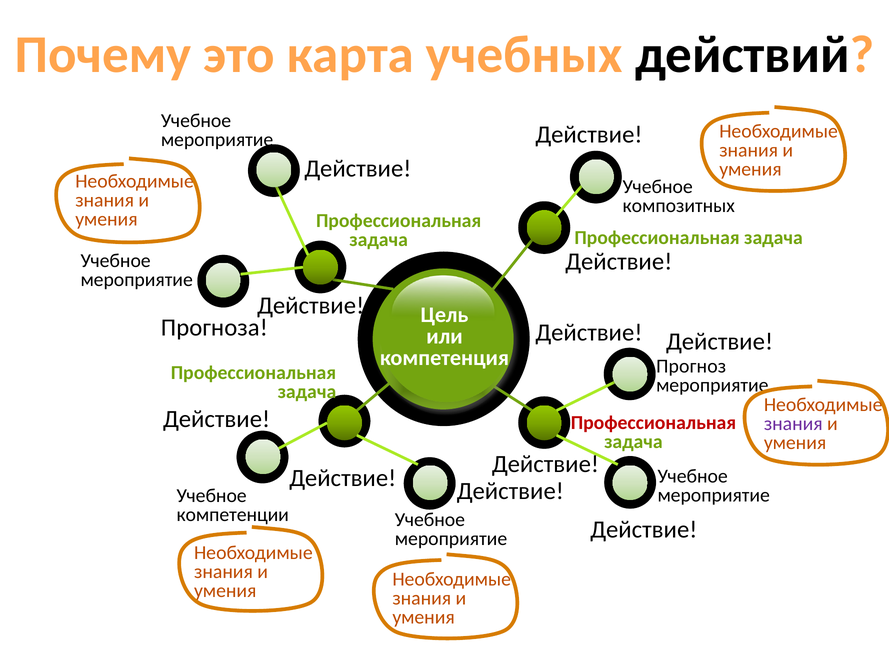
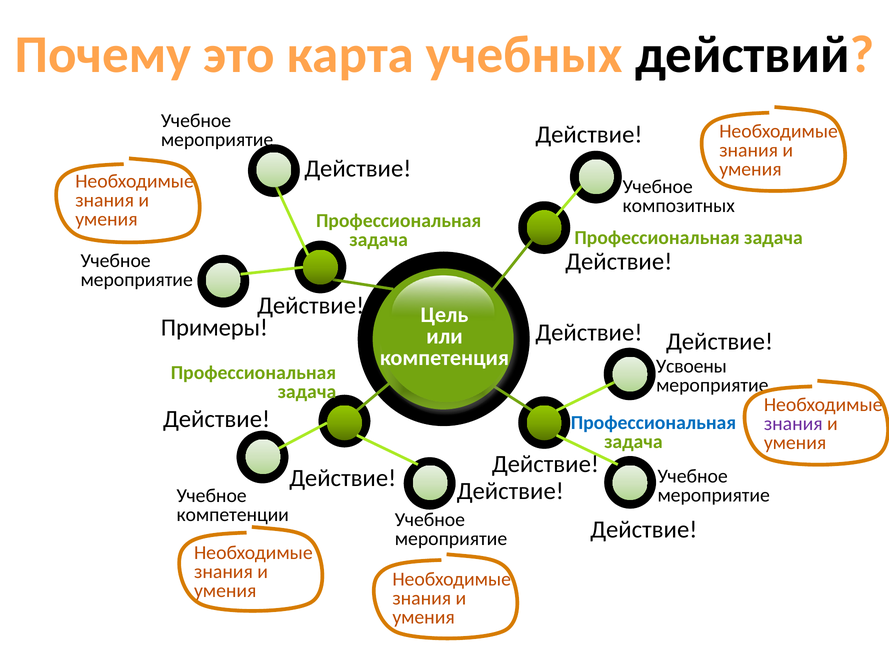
Прогноза: Прогноза -> Примеры (214, 328)
Прогноз: Прогноз -> Усвоены (691, 366)
Профессиональная colour: red -> blue (653, 423)
